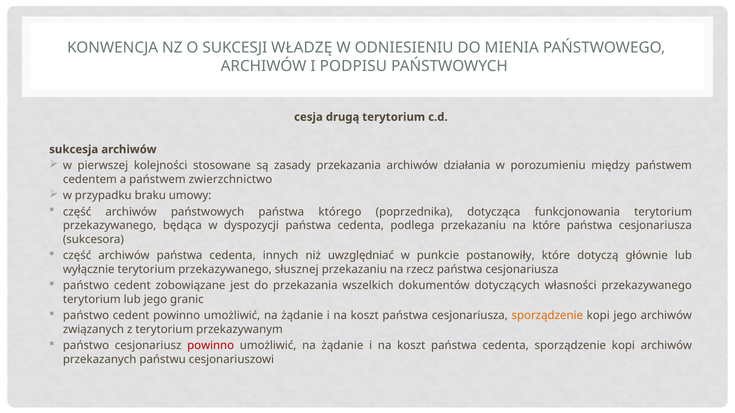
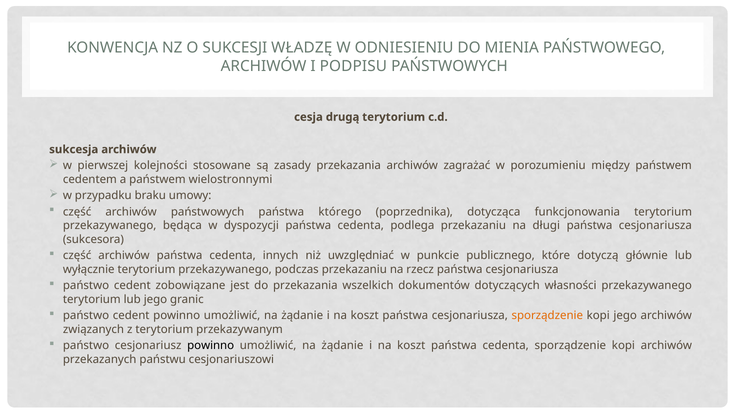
działania: działania -> zagrażać (467, 166)
zwierzchnictwo: zwierzchnictwo -> wielostronnymi (231, 180)
na które: które -> długi (546, 226)
postanowiły: postanowiły -> publicznego (501, 256)
słusznej: słusznej -> podczas (297, 270)
powinno colour: red -> black (211, 346)
